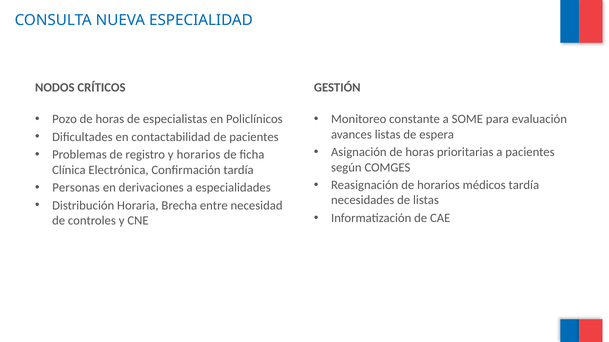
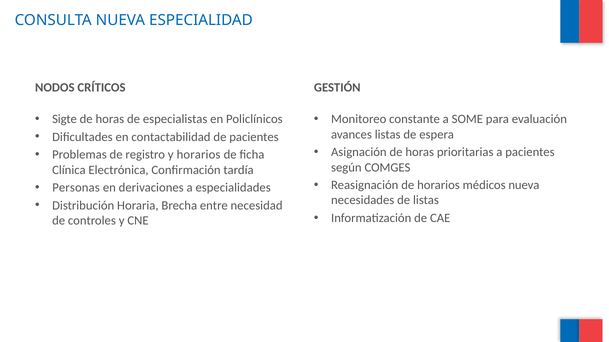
Pozo: Pozo -> Sigte (65, 119)
médicos tardía: tardía -> nueva (524, 185)
